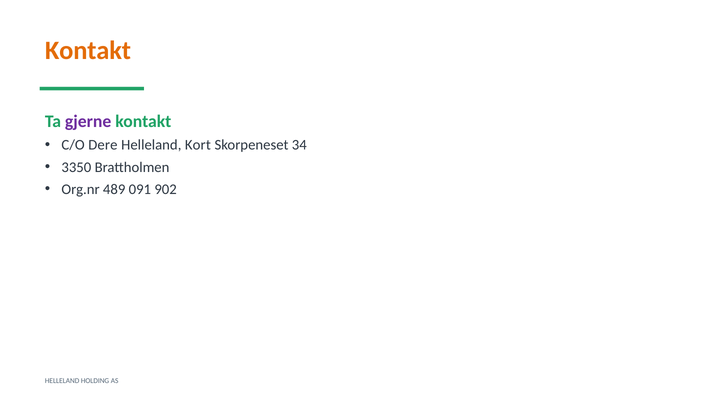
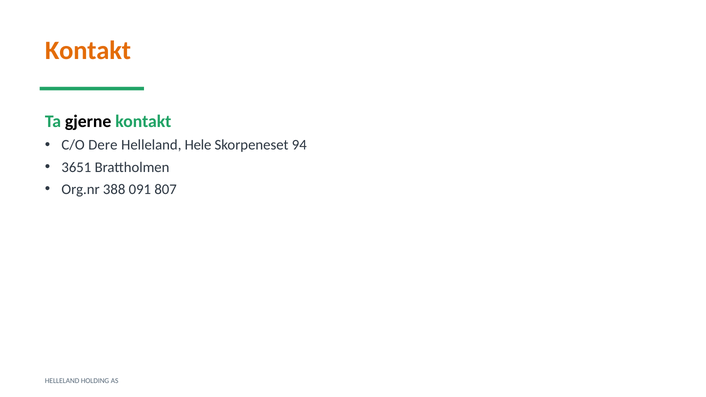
gjerne colour: purple -> black (88, 122)
Kort: Kort -> Hele (198, 145)
34: 34 -> 94 (299, 145)
3350: 3350 -> 3651 (76, 167)
489: 489 -> 388 (114, 189)
902: 902 -> 807 (166, 189)
